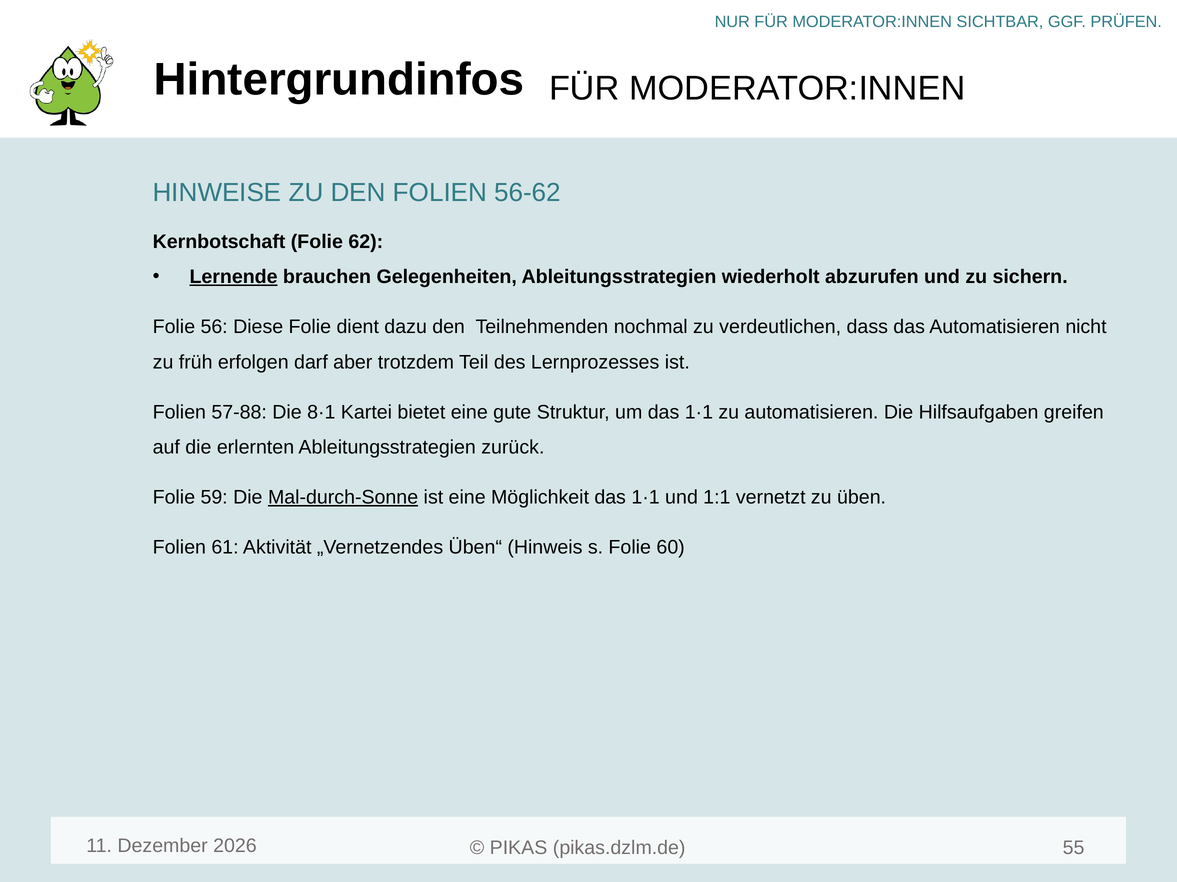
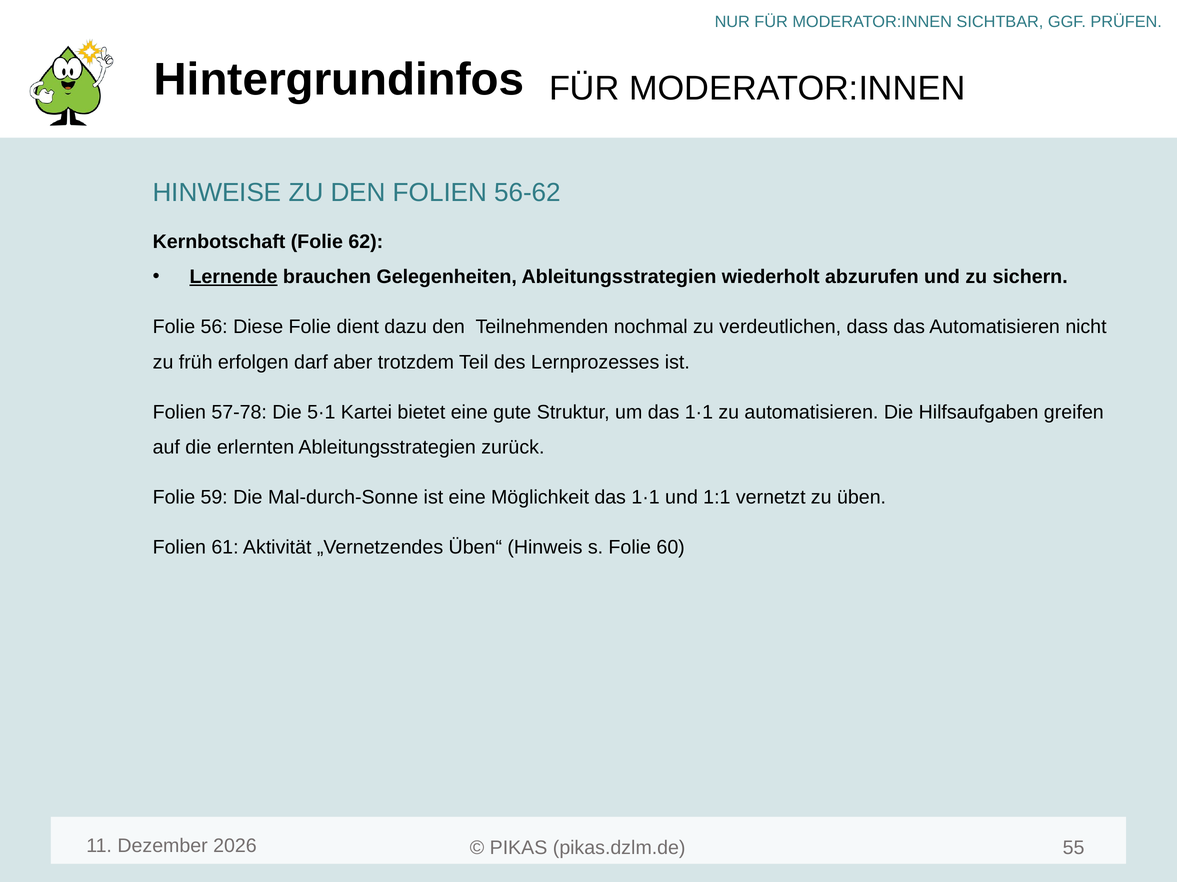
57-88: 57-88 -> 57-78 (239, 412)
8·1: 8·1 -> 5·1 (321, 412)
Mal-durch-Sonne underline: present -> none (343, 498)
